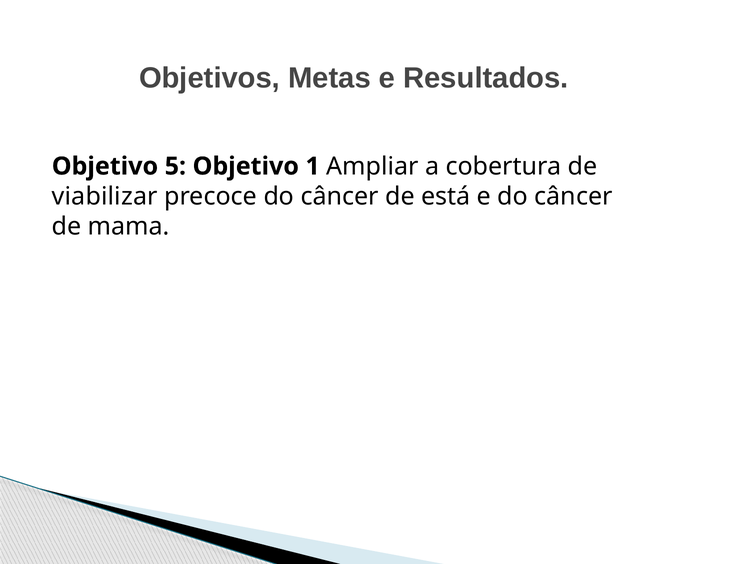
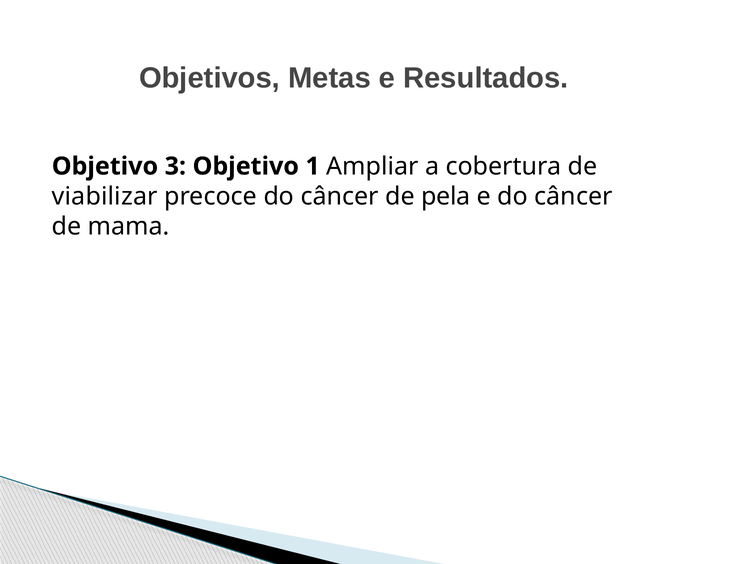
5: 5 -> 3 (175, 166)
está: está -> pela (446, 196)
